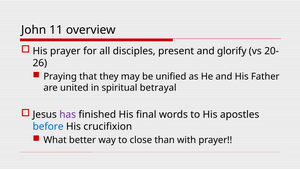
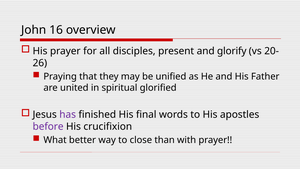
11: 11 -> 16 (56, 30)
betrayal: betrayal -> glorified (158, 88)
before colour: blue -> purple (48, 126)
